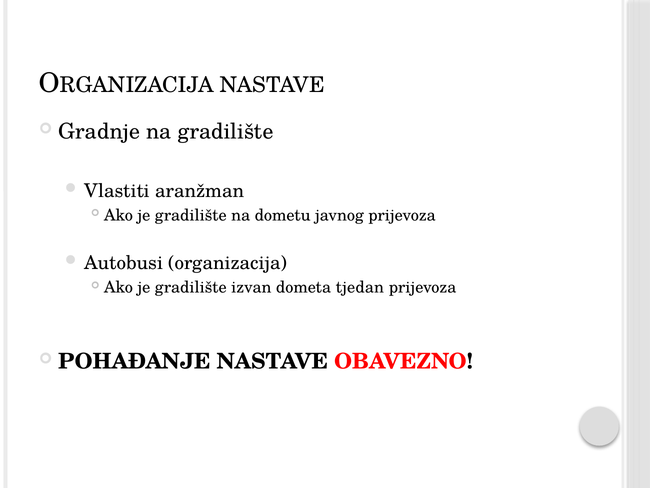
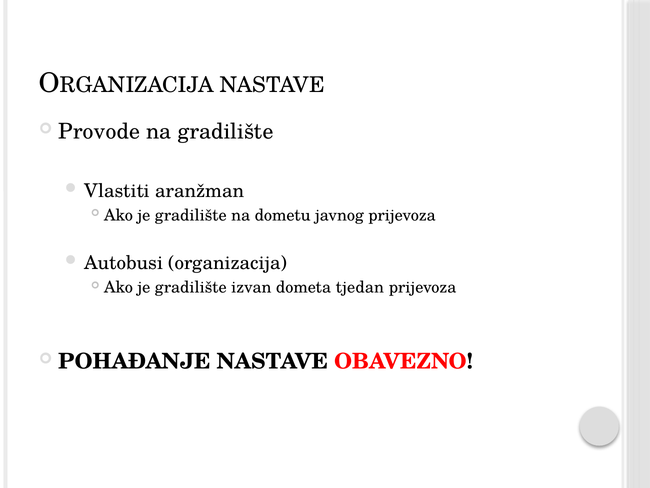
Gradnje: Gradnje -> Provode (99, 131)
